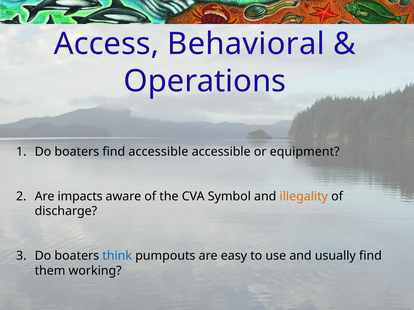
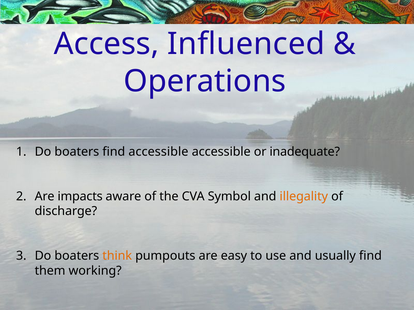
Behavioral: Behavioral -> Influenced (246, 44)
equipment: equipment -> inadequate (305, 152)
think colour: blue -> orange (117, 256)
